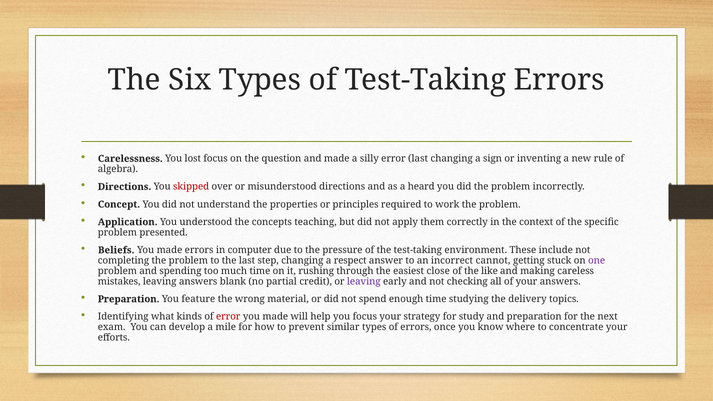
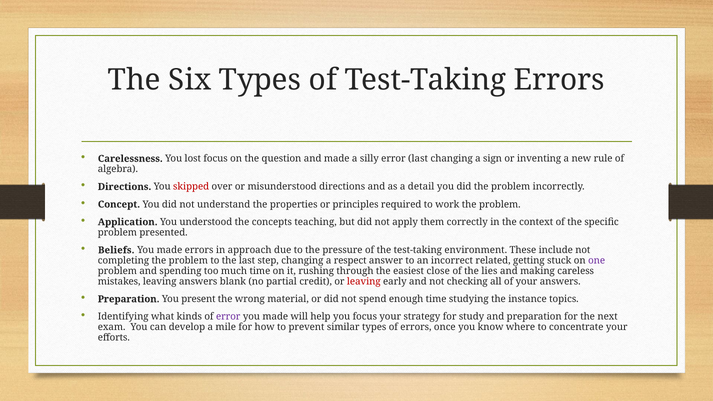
heard: heard -> detail (421, 187)
computer: computer -> approach (250, 250)
cannot: cannot -> related (493, 261)
like: like -> lies (489, 271)
leaving colour: purple -> red (364, 281)
feature: feature -> present (198, 299)
delivery: delivery -> instance (528, 299)
error colour: red -> purple (228, 317)
